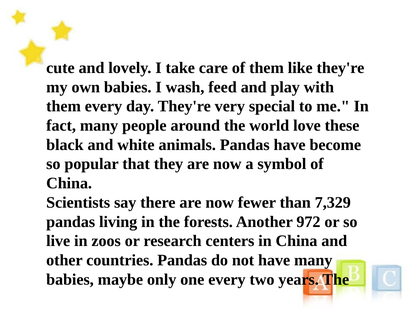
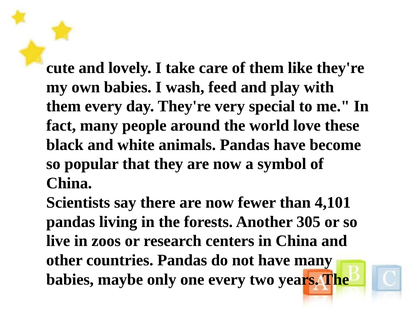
7,329: 7,329 -> 4,101 (333, 202)
972: 972 -> 305 (308, 222)
